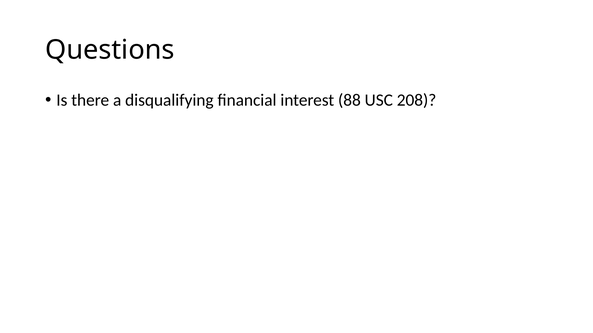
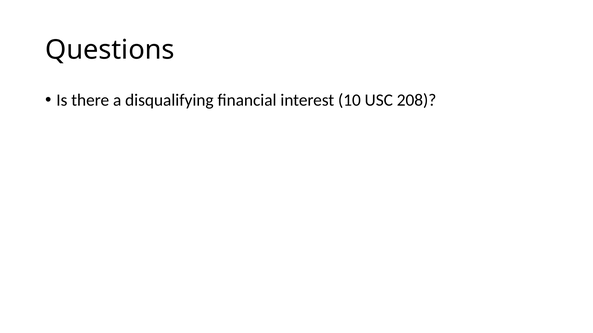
88: 88 -> 10 (349, 100)
